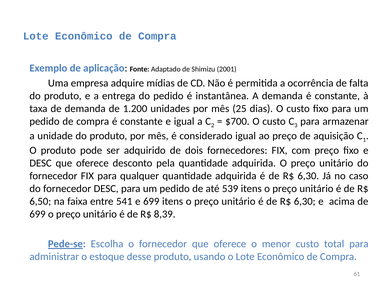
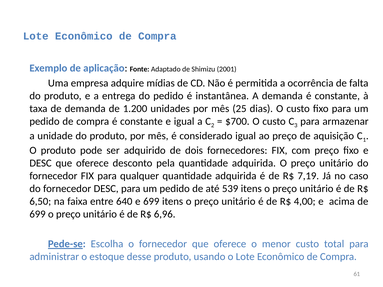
6,30: 6,30 -> 7,19 (308, 176)
541: 541 -> 640 (124, 202)
6,30: 6,30 -> 4,00 (305, 202)
8,39: 8,39 -> 6,96 (165, 214)
